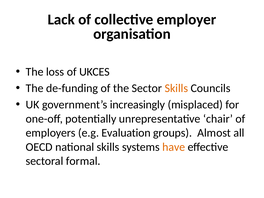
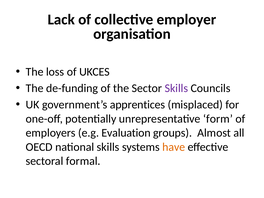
Skills colour: orange -> purple (176, 88)
increasingly: increasingly -> apprentices (138, 105)
chair: chair -> form (218, 119)
